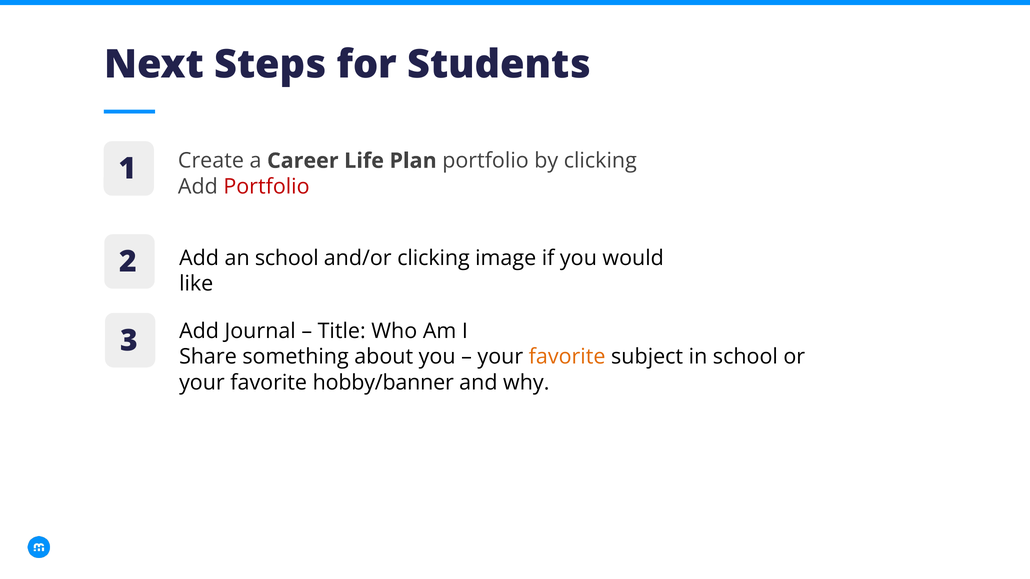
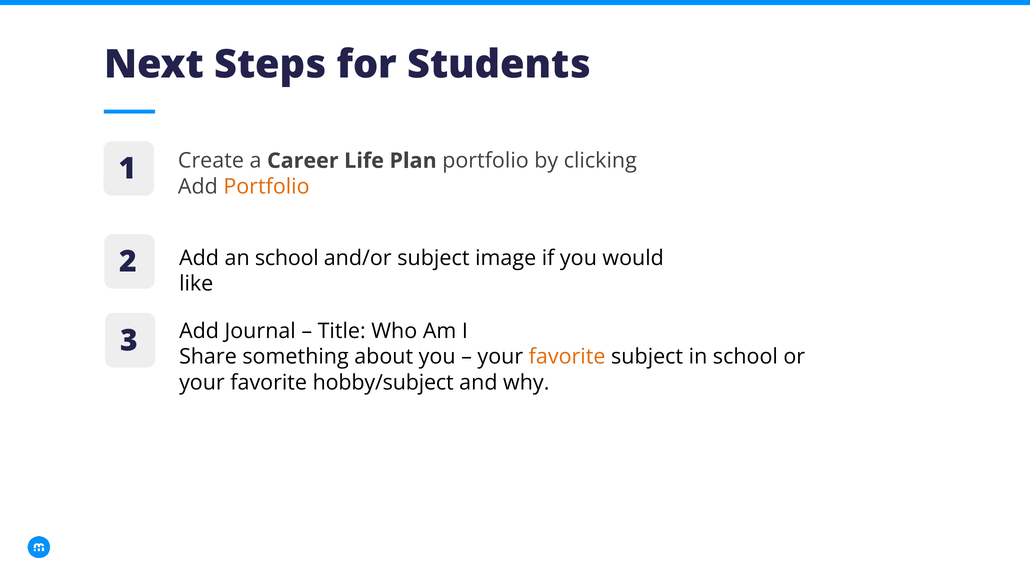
Portfolio colour: red -> orange (266, 187)
and/or clicking: clicking -> subject (433, 258)
hobby/banner: hobby/banner -> hobby/subject (383, 383)
